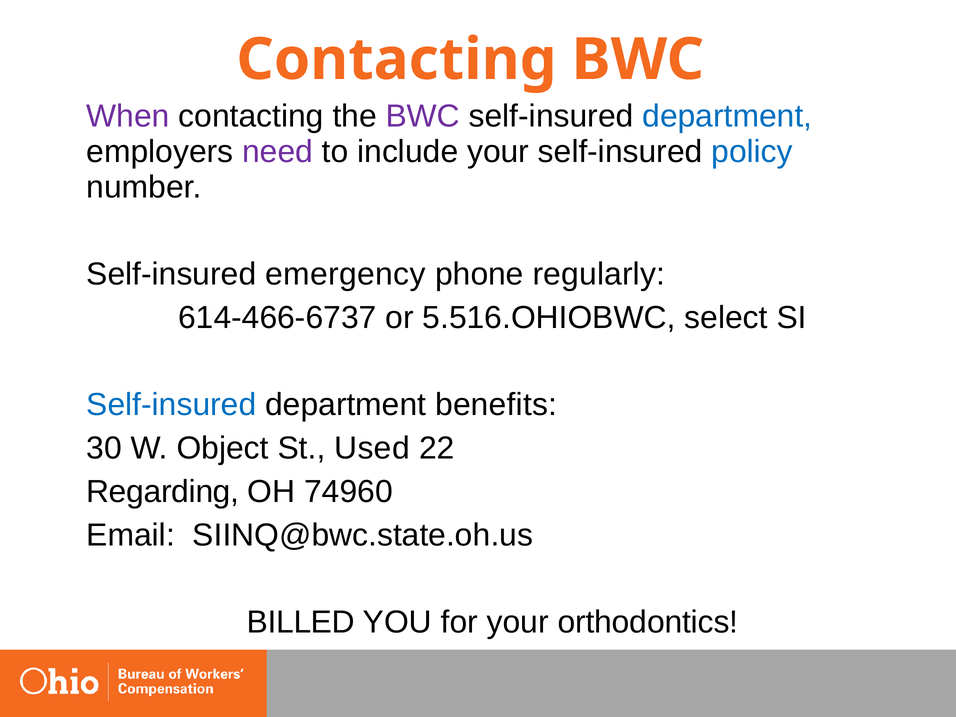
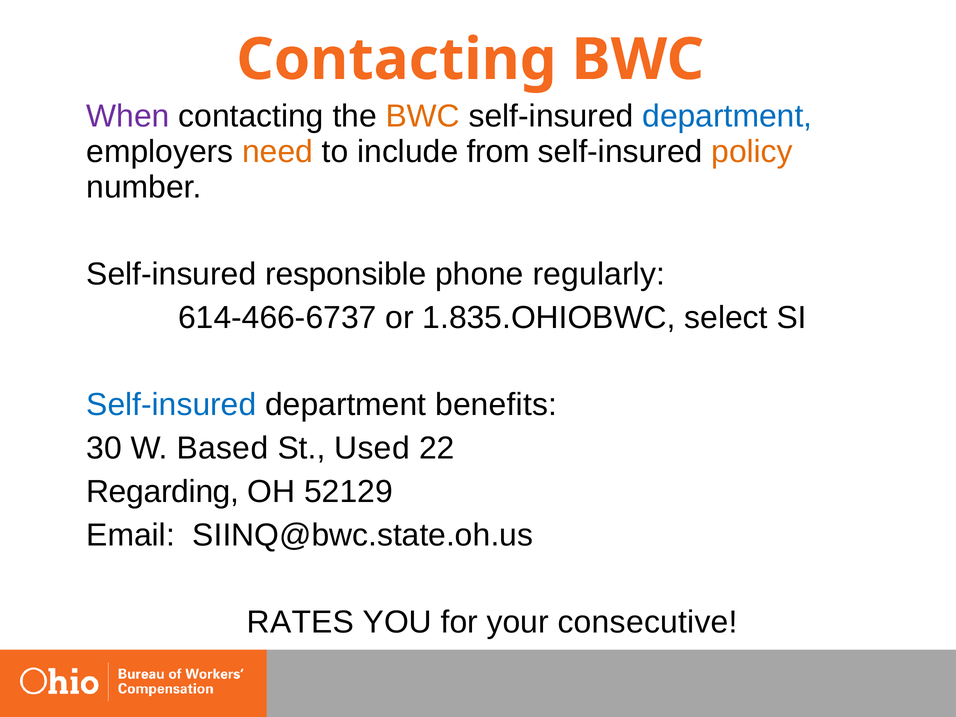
BWC colour: purple -> orange (423, 116)
need colour: purple -> orange (278, 152)
include your: your -> from (498, 152)
policy colour: blue -> orange (752, 152)
emergency: emergency -> responsible (346, 274)
5.516.OHIOBWC: 5.516.OHIOBWC -> 1.835.OHIOBWC (549, 318)
Object: Object -> Based (222, 448)
74960: 74960 -> 52129 (348, 492)
BILLED: BILLED -> RATES (300, 622)
orthodontics: orthodontics -> consecutive (648, 622)
